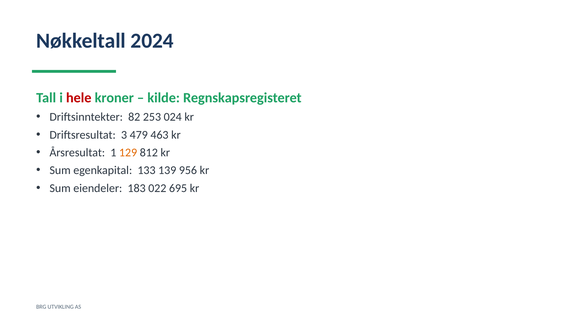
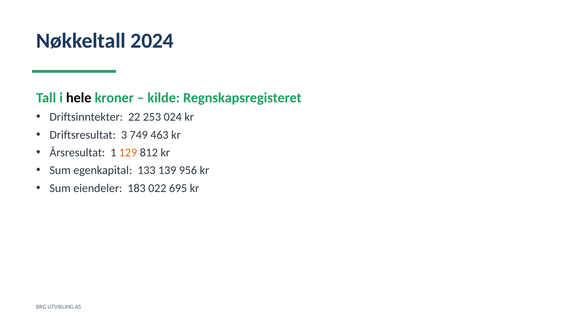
hele colour: red -> black (79, 98)
82: 82 -> 22 (134, 117)
479: 479 -> 749 (139, 135)
